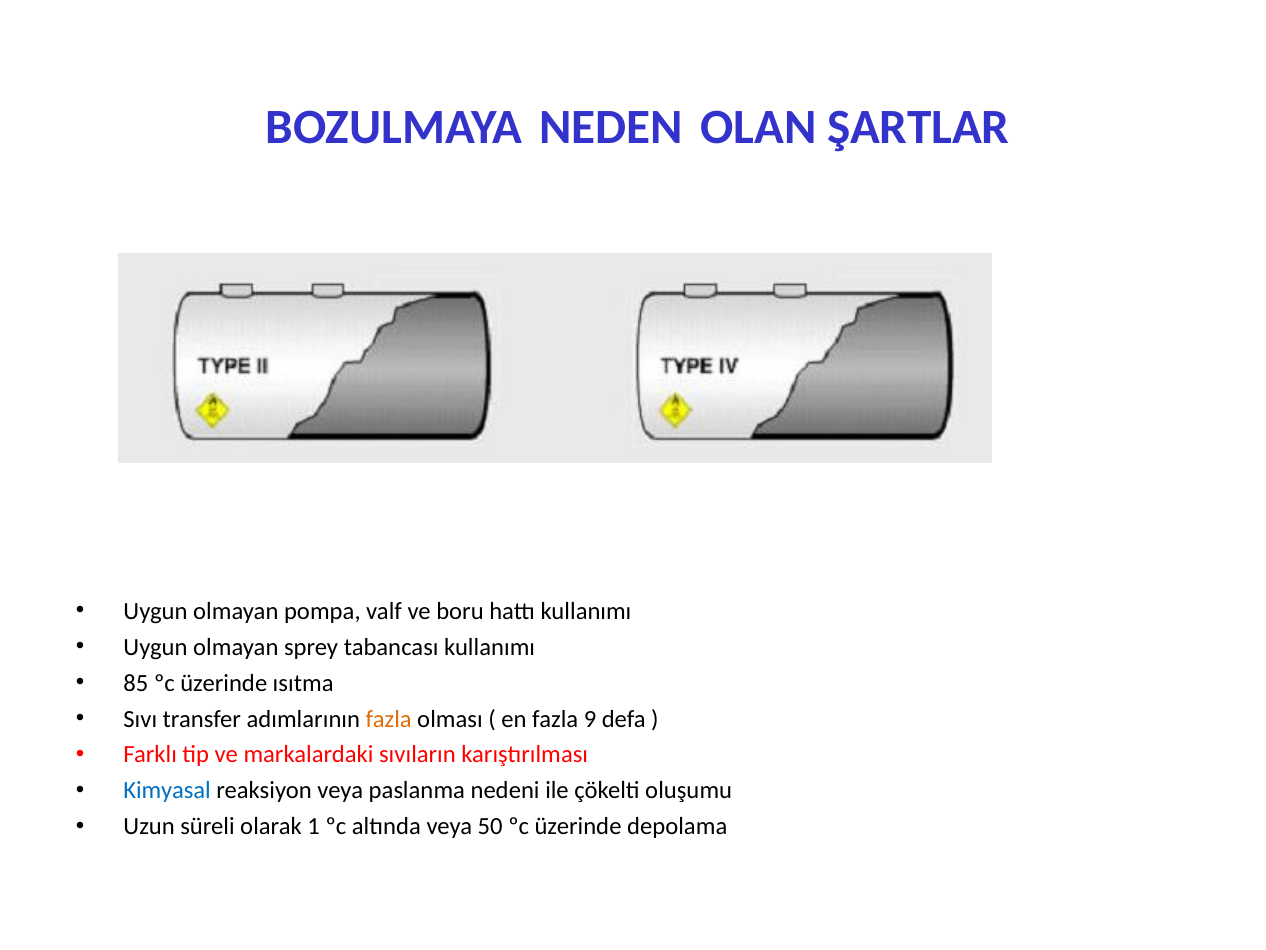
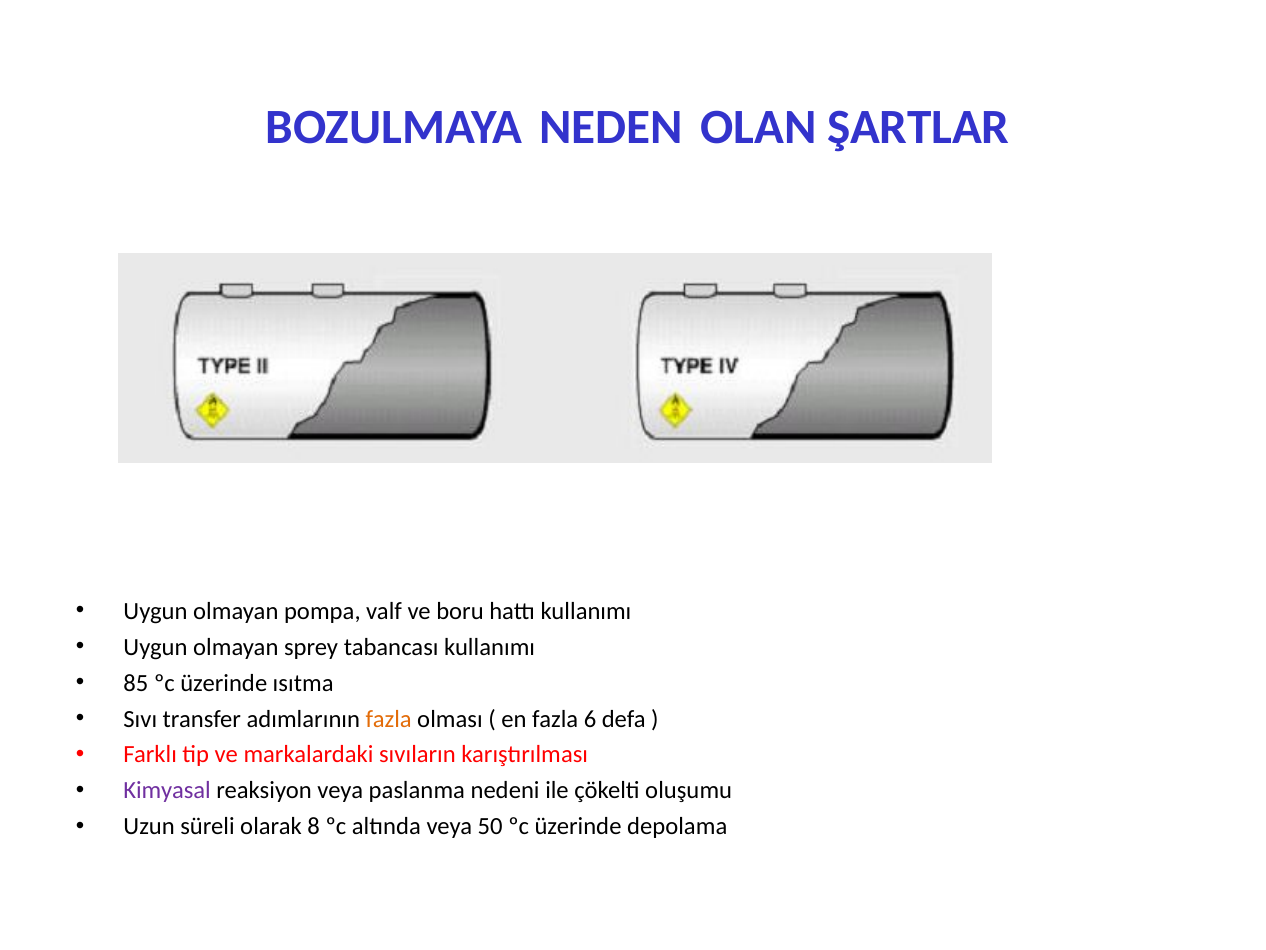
9: 9 -> 6 (590, 719)
Kimyasal colour: blue -> purple (167, 790)
1: 1 -> 8 (314, 826)
